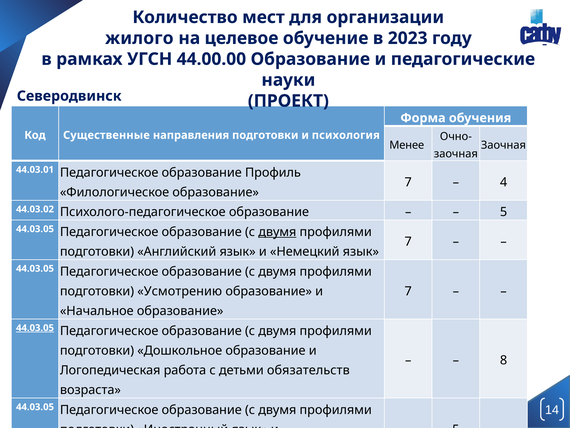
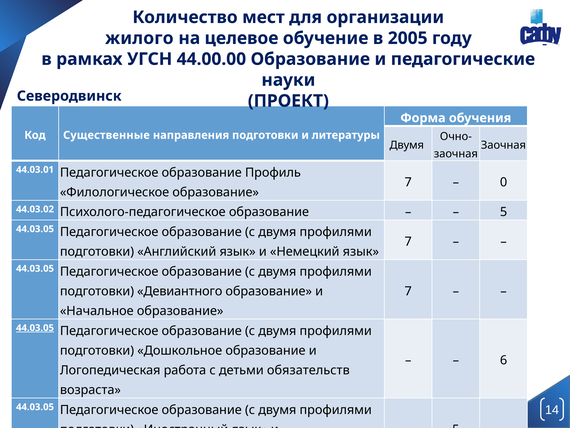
2023: 2023 -> 2005 (408, 38)
психология: психология -> литературы (346, 135)
Менее: Менее -> Двумя (407, 145)
4: 4 -> 0 (504, 182)
двумя underline: present -> none (277, 232)
Усмотрению: Усмотрению -> Девиантного (180, 291)
8: 8 -> 6 (504, 360)
